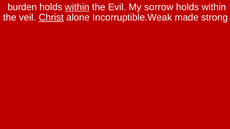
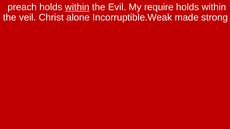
burden: burden -> preach (22, 7)
sorrow: sorrow -> require (159, 7)
Christ underline: present -> none (51, 17)
